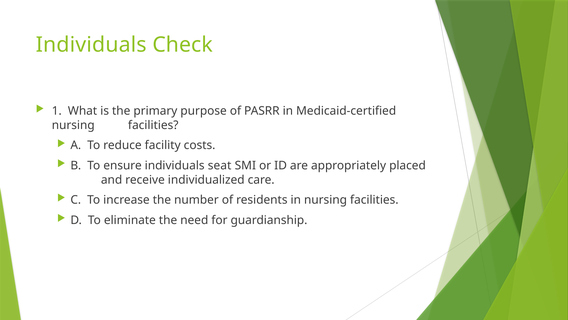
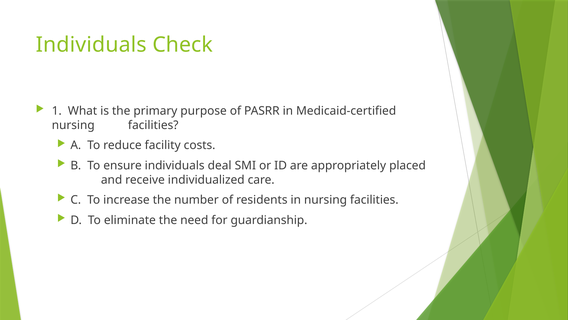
seat: seat -> deal (220, 165)
